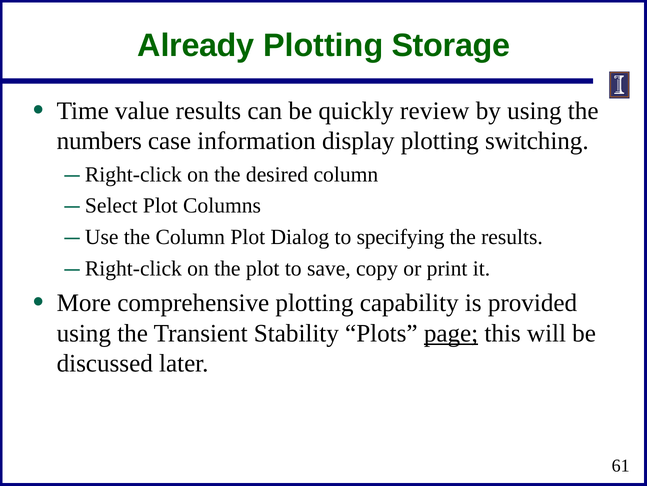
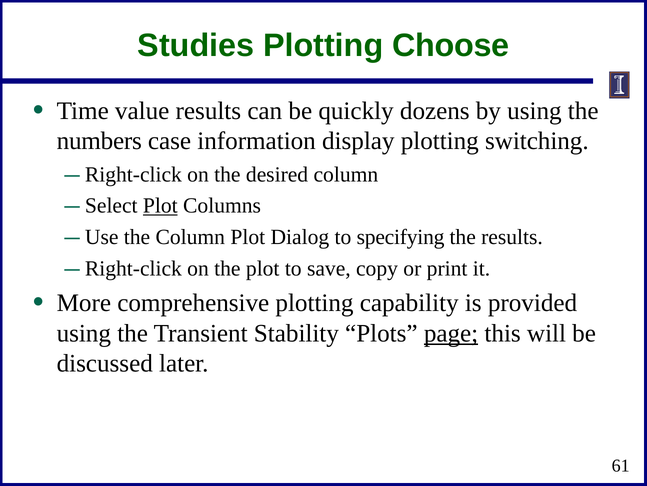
Already: Already -> Studies (196, 45)
Storage: Storage -> Choose (451, 45)
review: review -> dozens (435, 111)
Plot underline: none -> present (160, 205)
